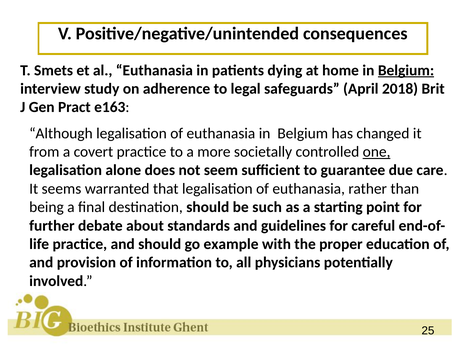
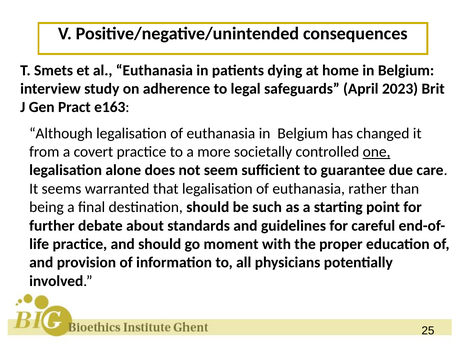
Belgium underline: present -> none (406, 70)
2018: 2018 -> 2023 (400, 89)
example: example -> moment (231, 244)
